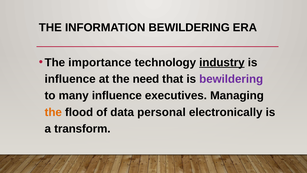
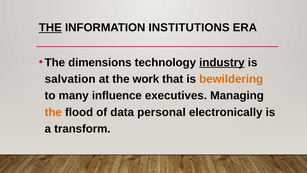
THE underline: none -> present (50, 28)
INFORMATION BEWILDERING: BEWILDERING -> INSTITUTIONS (189, 28)
importance: importance -> dimensions (100, 62)
influence: influence -> salvation (70, 79)
need: need -> work (146, 79)
bewildering colour: purple -> orange (231, 79)
